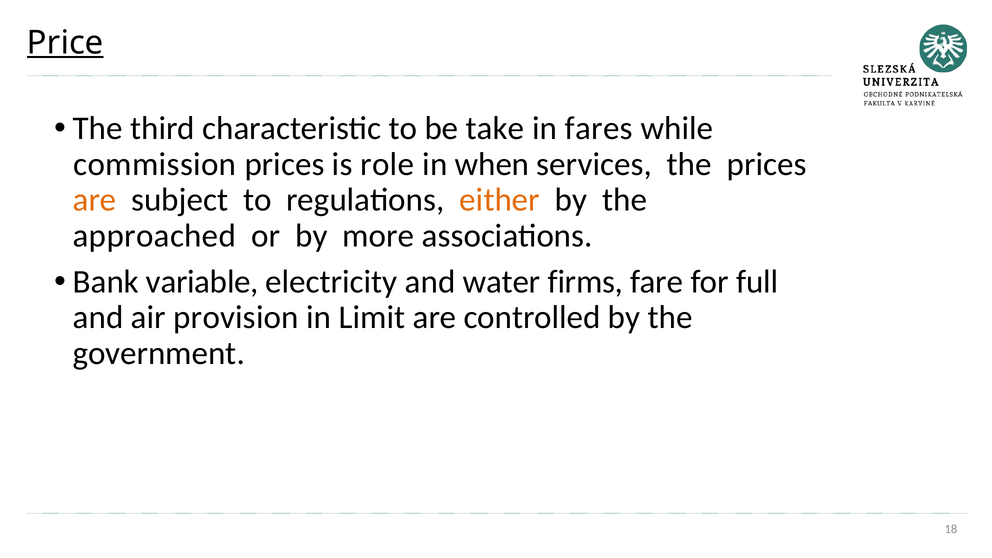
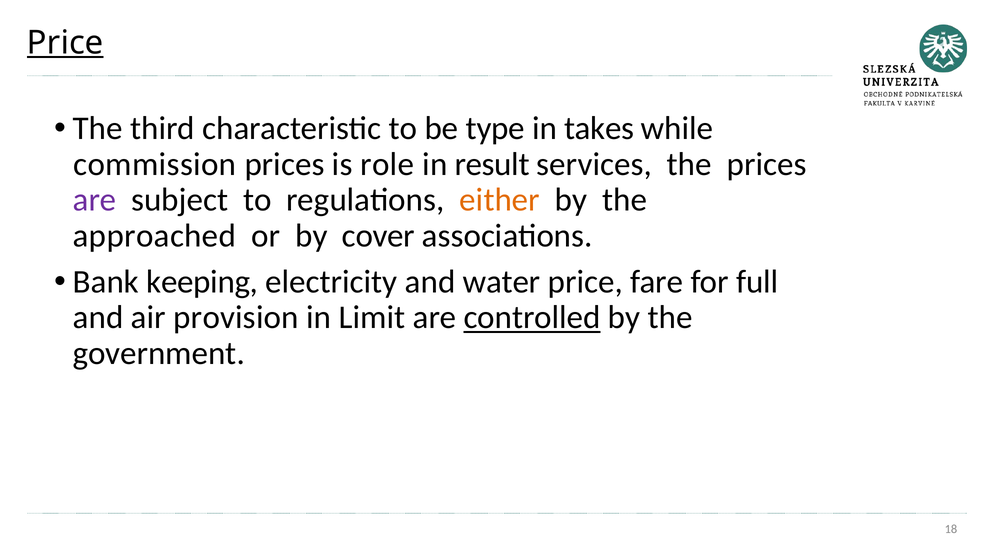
take: take -> type (495, 129)
fares: fares -> takes (599, 129)
when: when -> result (492, 164)
are colour: orange -> purple (95, 200)
more: more -> cover (378, 236)
variable: variable -> keeping (202, 282)
water firms: firms -> price (585, 282)
controlled underline: none -> present (532, 318)
